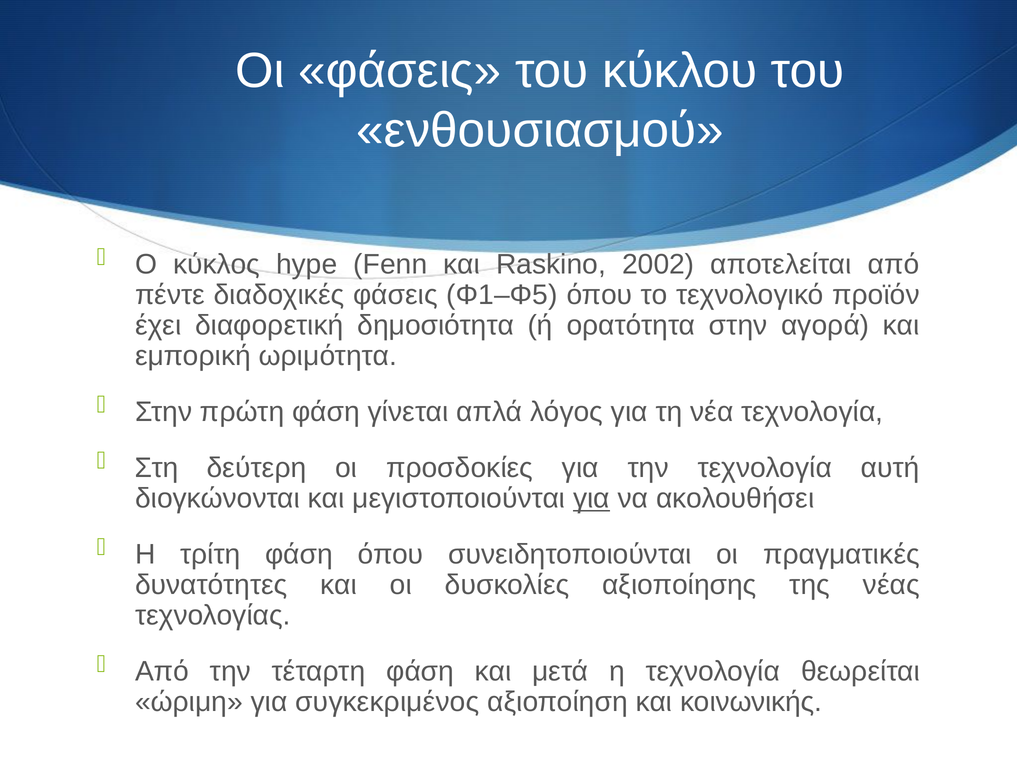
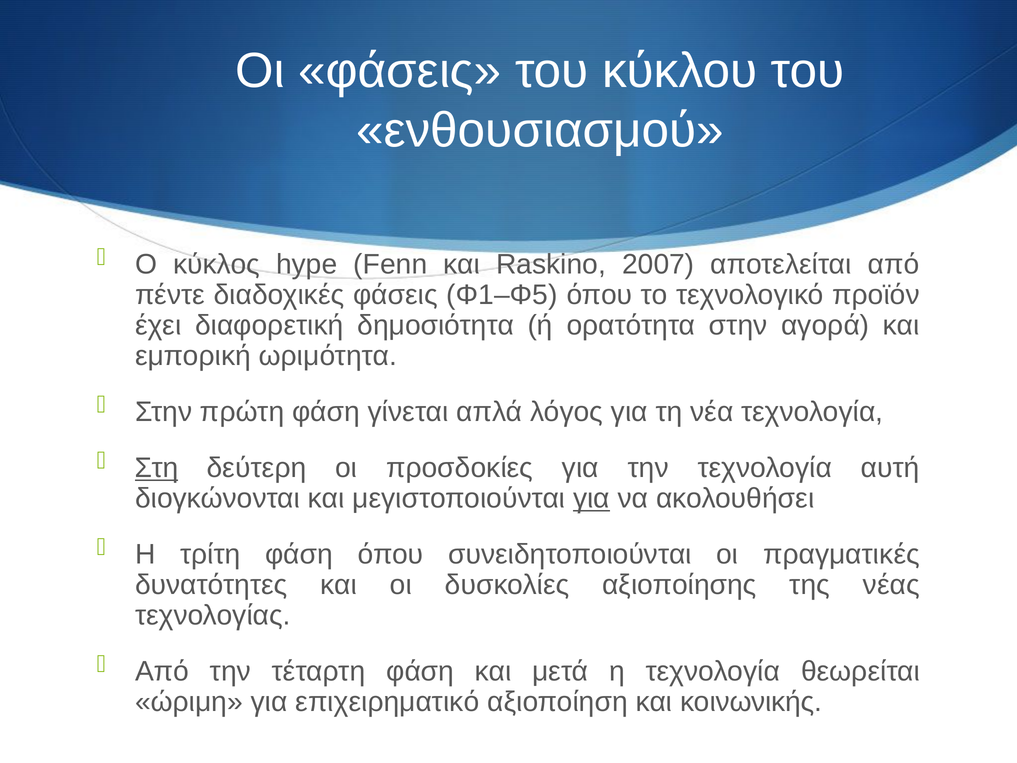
2002: 2002 -> 2007 (658, 264)
Στη underline: none -> present (157, 468)
συγκεκριμένος: συγκεκριμένος -> επιχειρηματικό (387, 702)
